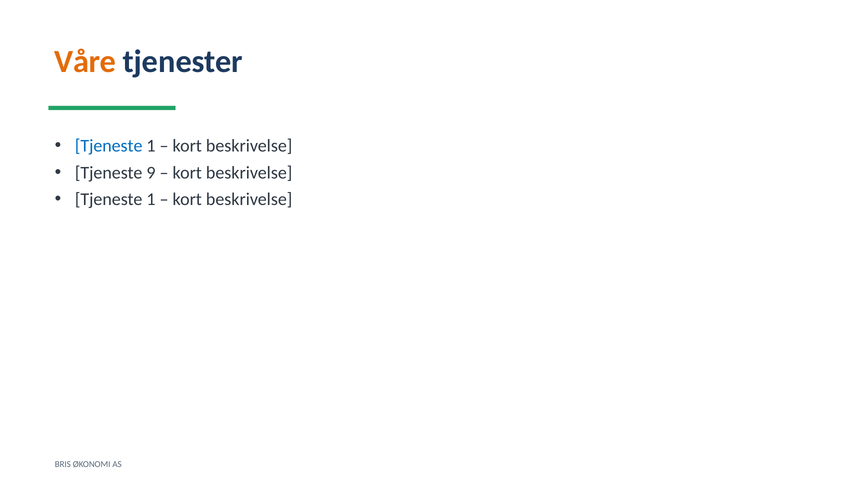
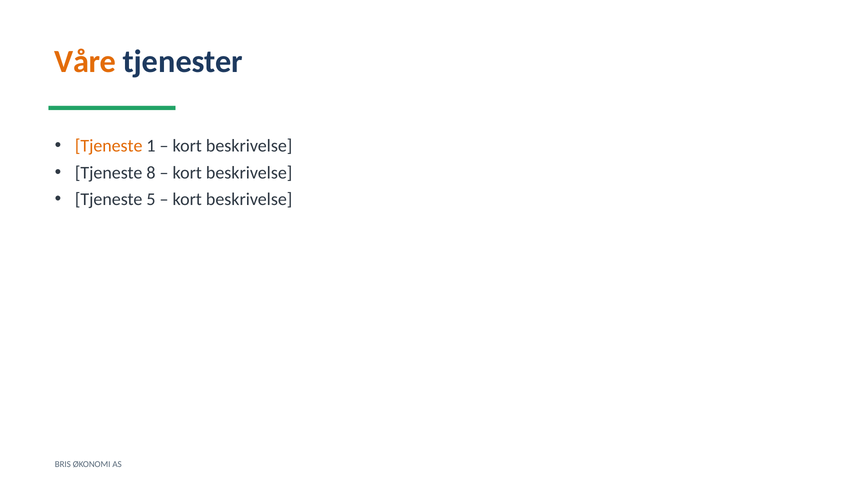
Tjeneste colour: blue -> orange (109, 146)
9: 9 -> 8 (151, 173)
1: 1 -> 5 (151, 200)
